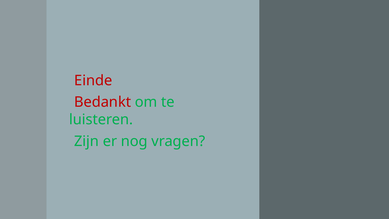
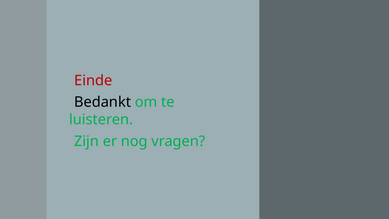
Bedankt colour: red -> black (103, 102)
